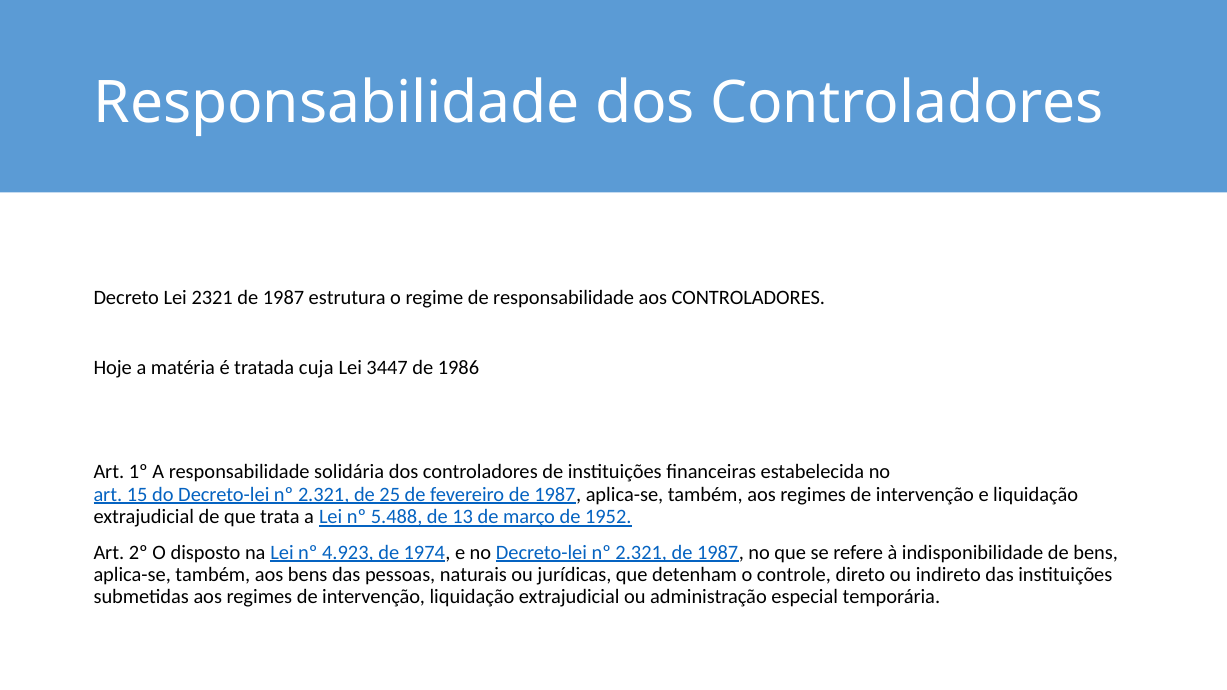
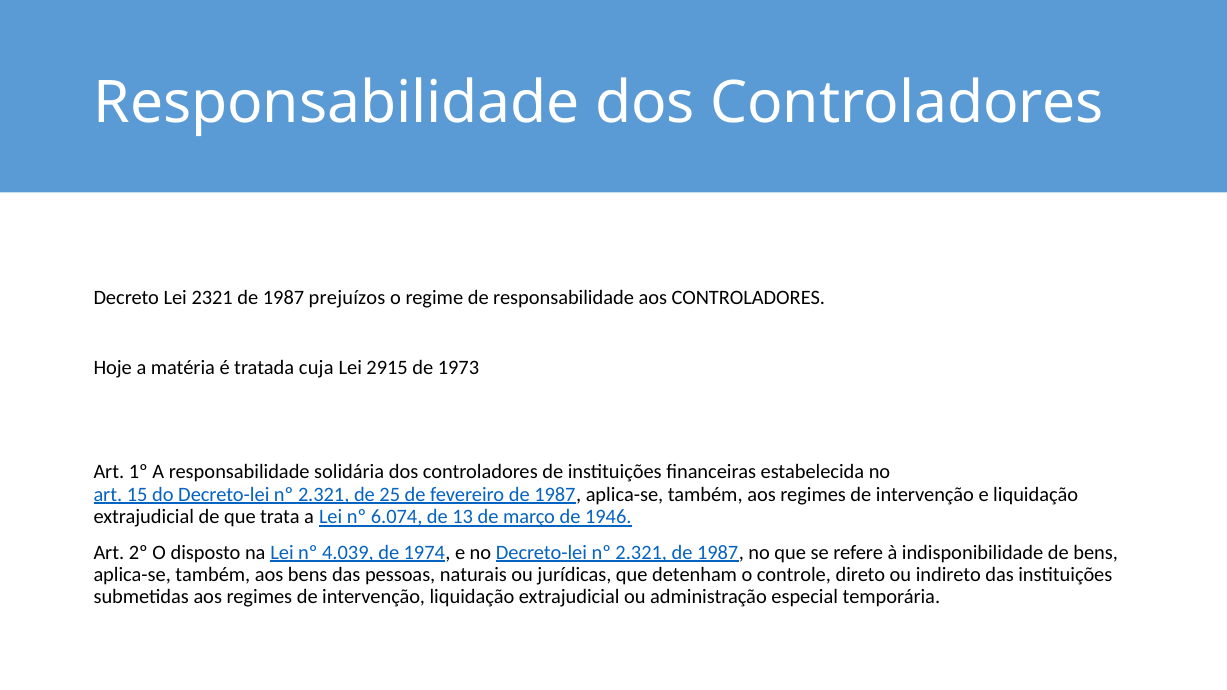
estrutura: estrutura -> prejuízos (347, 298)
3447: 3447 -> 2915 (387, 368)
1986: 1986 -> 1973 (458, 368)
5.488: 5.488 -> 6.074 (397, 517)
1952: 1952 -> 1946 (608, 517)
4.923: 4.923 -> 4.039 (348, 552)
